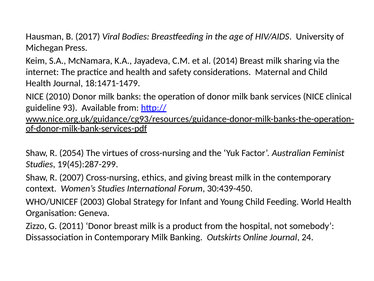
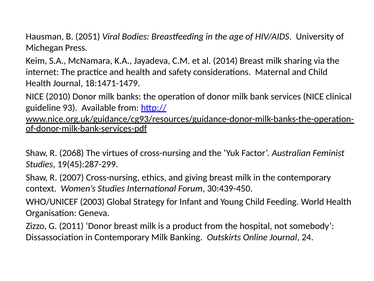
2017: 2017 -> 2051 (88, 36)
2054: 2054 -> 2068 (72, 153)
